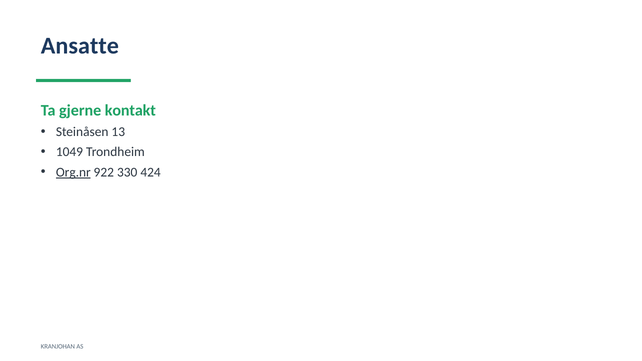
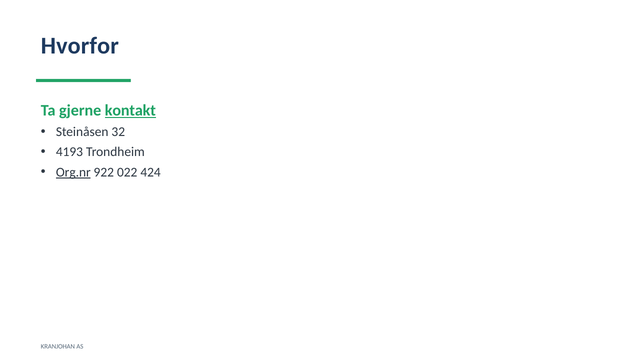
Ansatte: Ansatte -> Hvorfor (80, 46)
kontakt underline: none -> present (130, 111)
13: 13 -> 32 (118, 132)
1049: 1049 -> 4193 (69, 152)
330: 330 -> 022 (127, 172)
